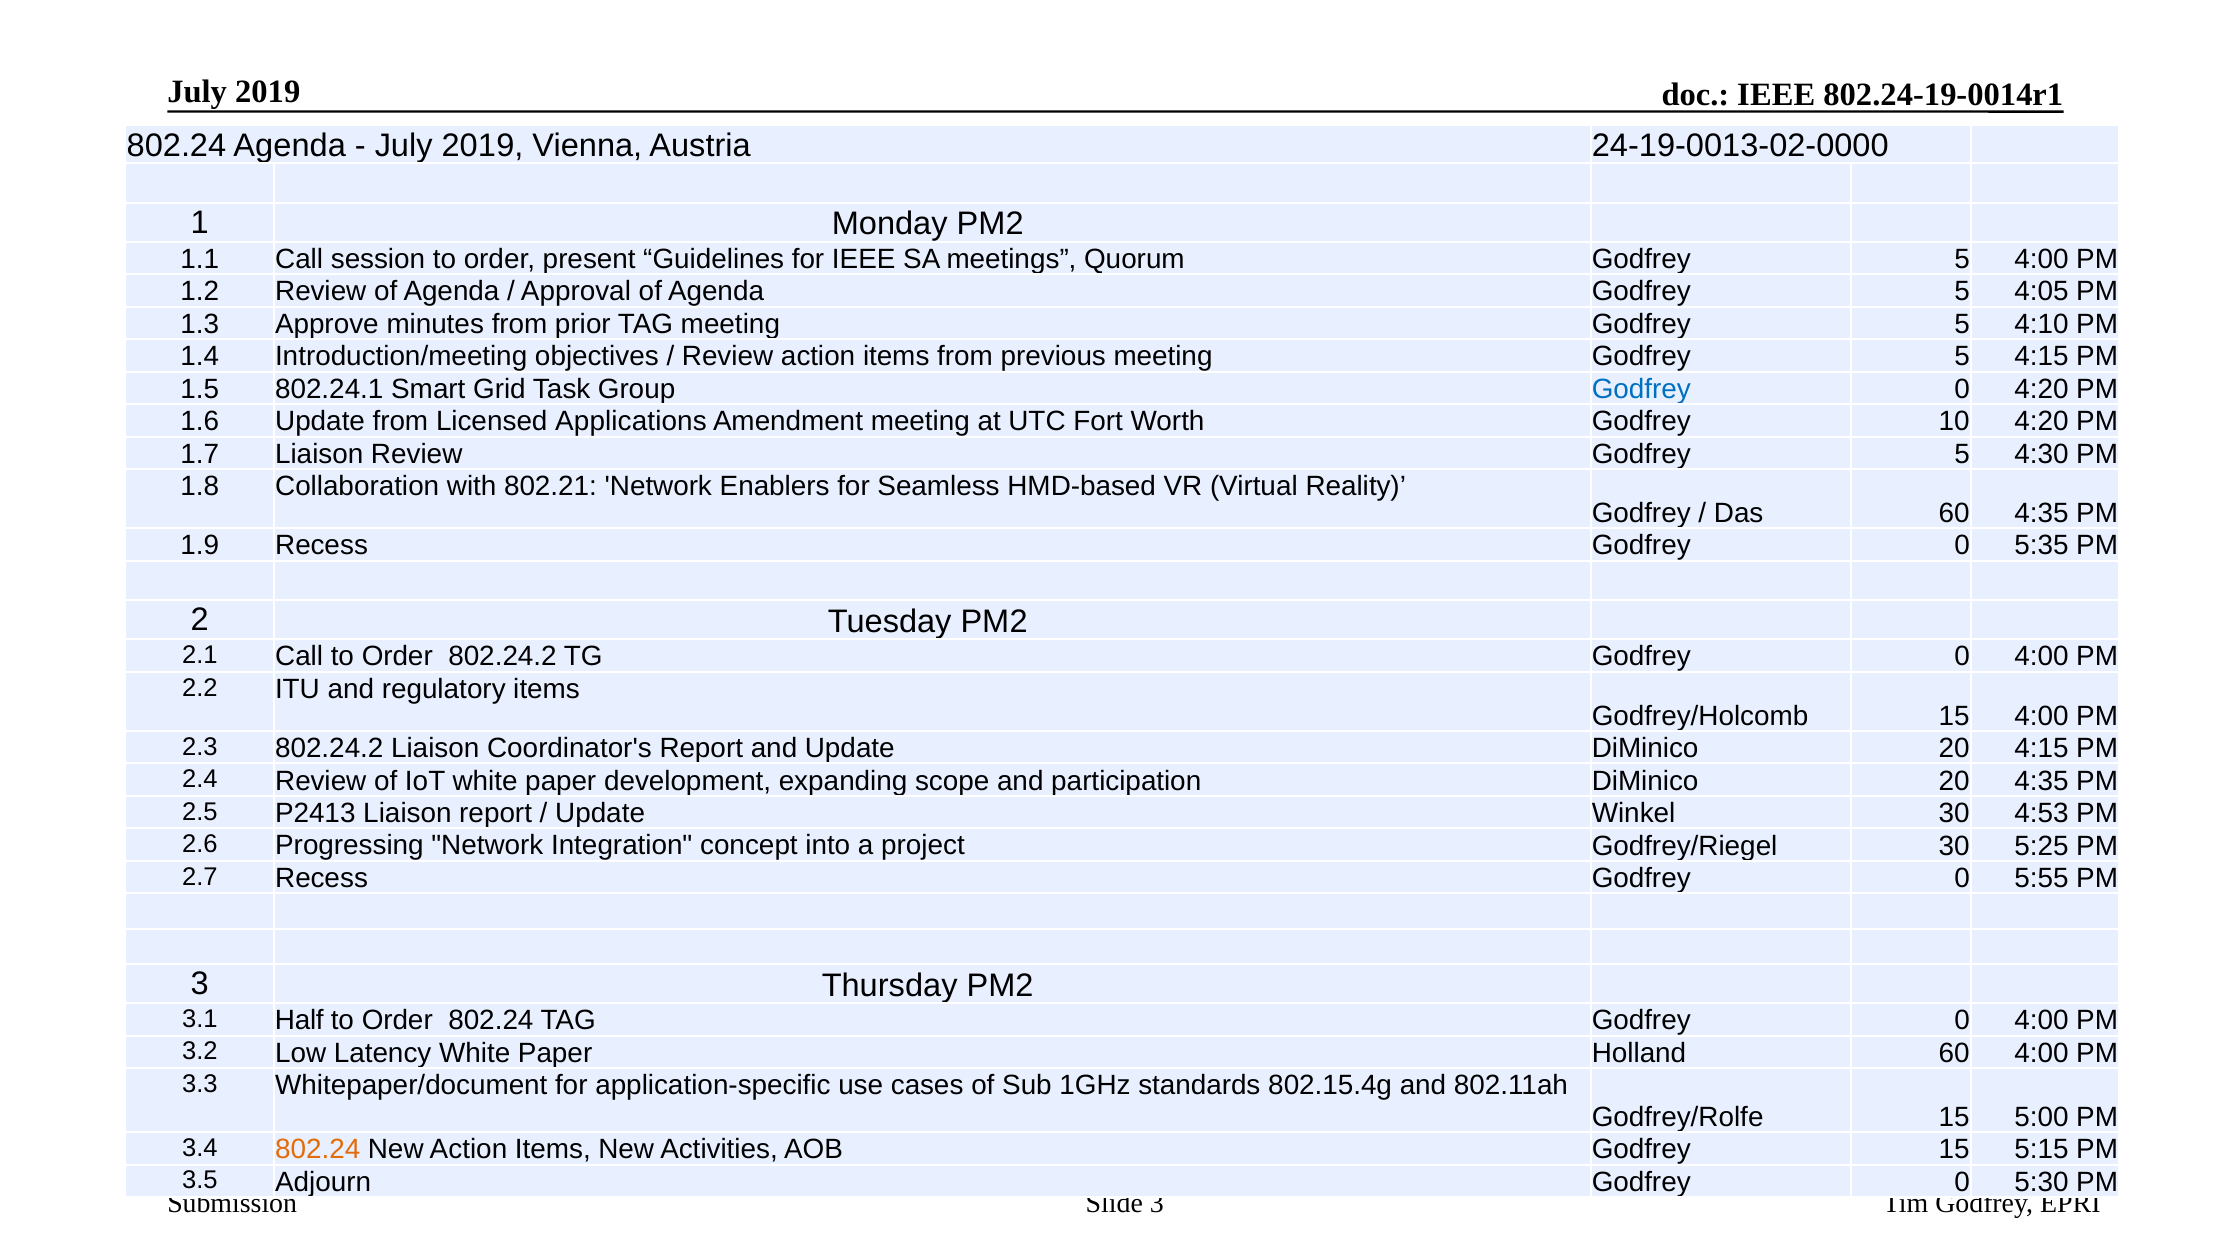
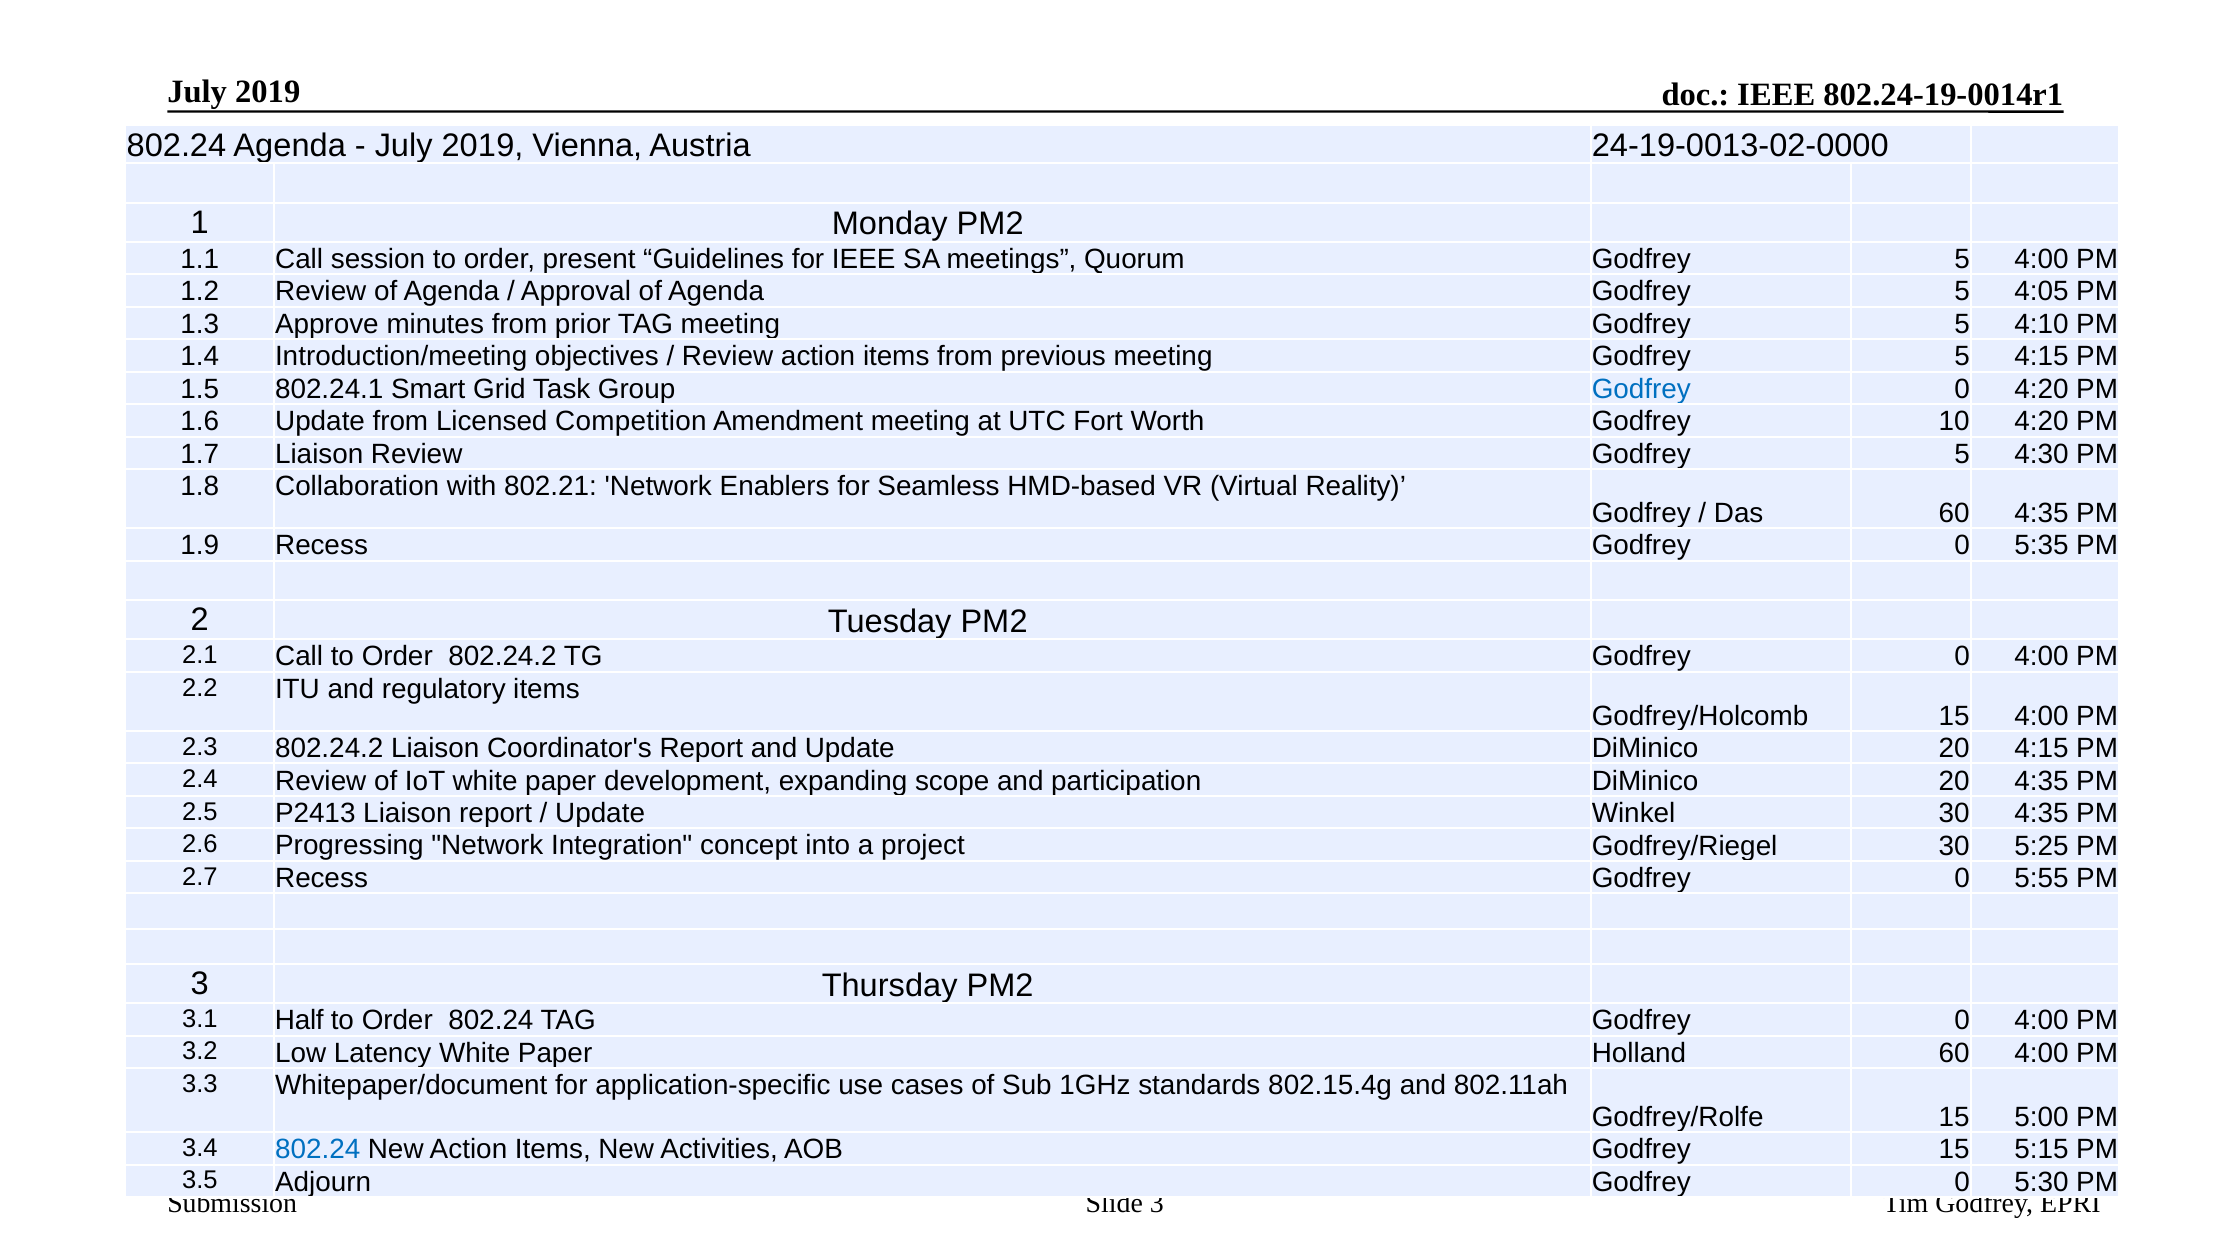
Applications: Applications -> Competition (631, 421)
30 4:53: 4:53 -> 4:35 (2042, 813)
802.24 colour: orange -> blue (318, 1150)
